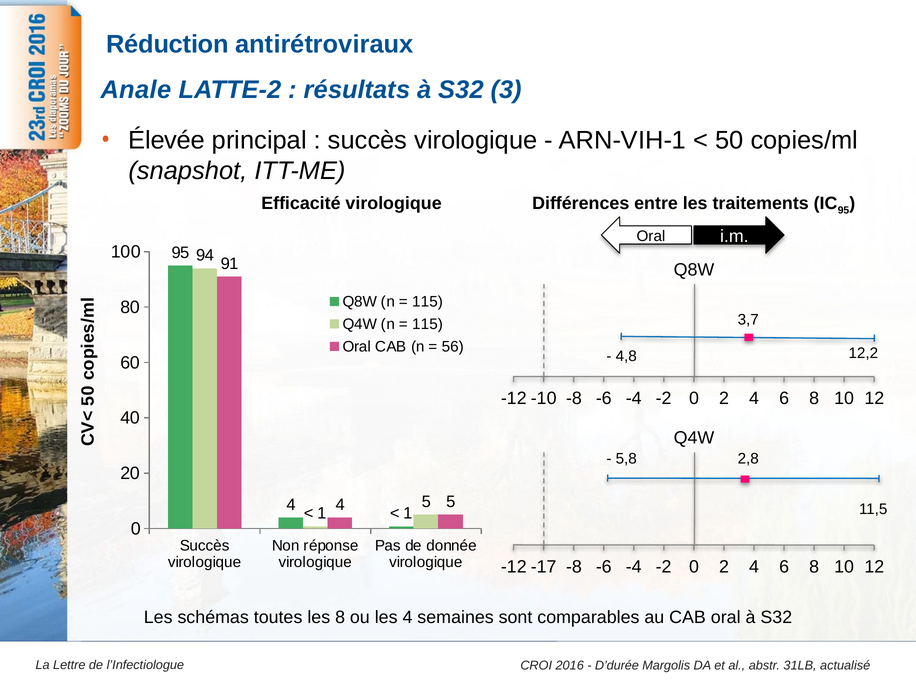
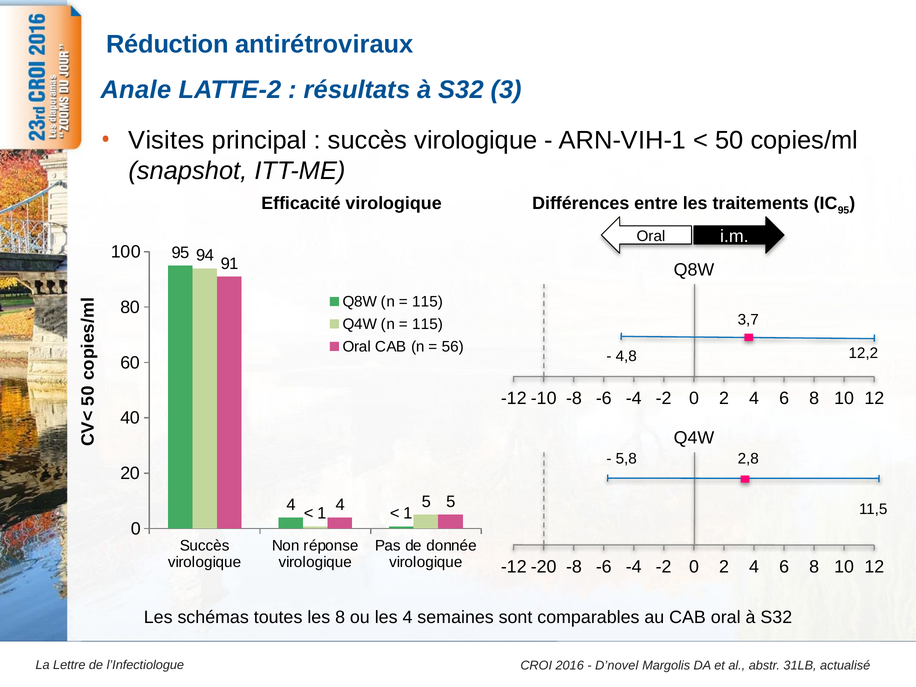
Élevée: Élevée -> Visites (167, 140)
-17: -17 -> -20 (544, 567)
D’durée: D’durée -> D’novel (617, 666)
